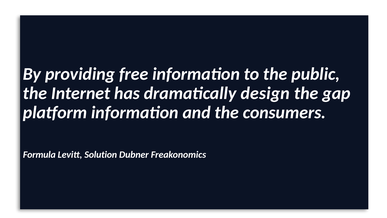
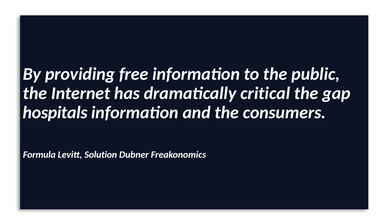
design: design -> critical (265, 93)
platform: platform -> hospitals (55, 112)
